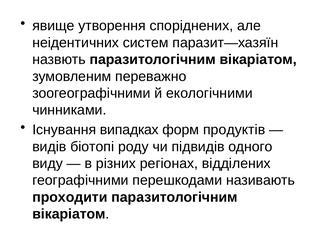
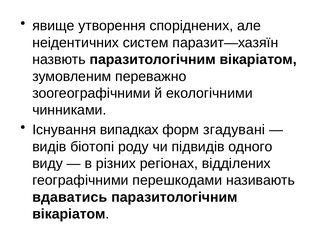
продуктів: продуктів -> згадувані (234, 130)
проходити: проходити -> вдаватись (70, 197)
